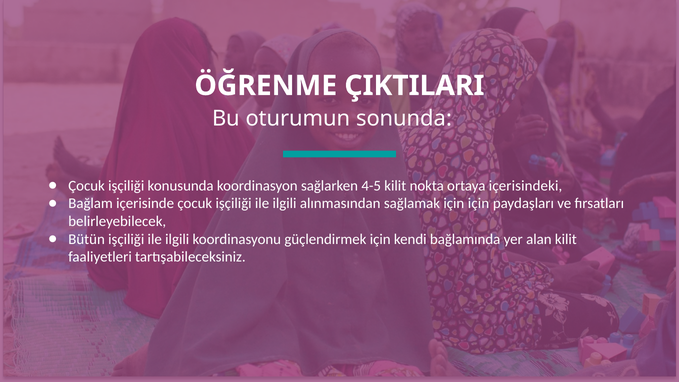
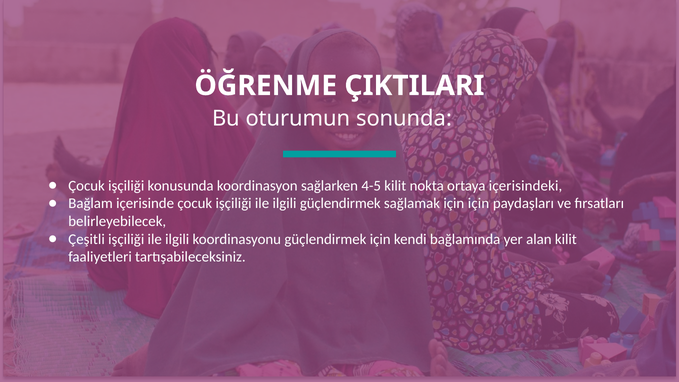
ilgili alınmasından: alınmasından -> güçlendirmek (340, 203)
Bütün: Bütün -> Çeşitli (87, 239)
